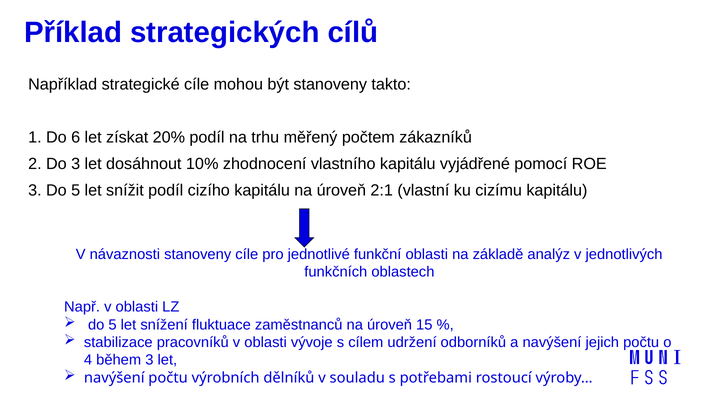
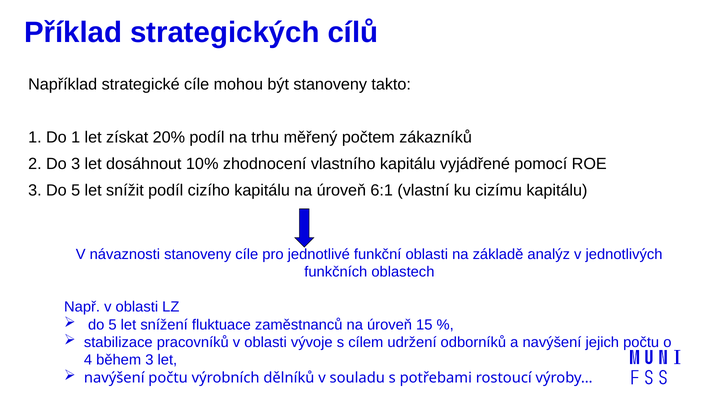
Do 6: 6 -> 1 (76, 137)
2:1: 2:1 -> 6:1 (382, 190)
